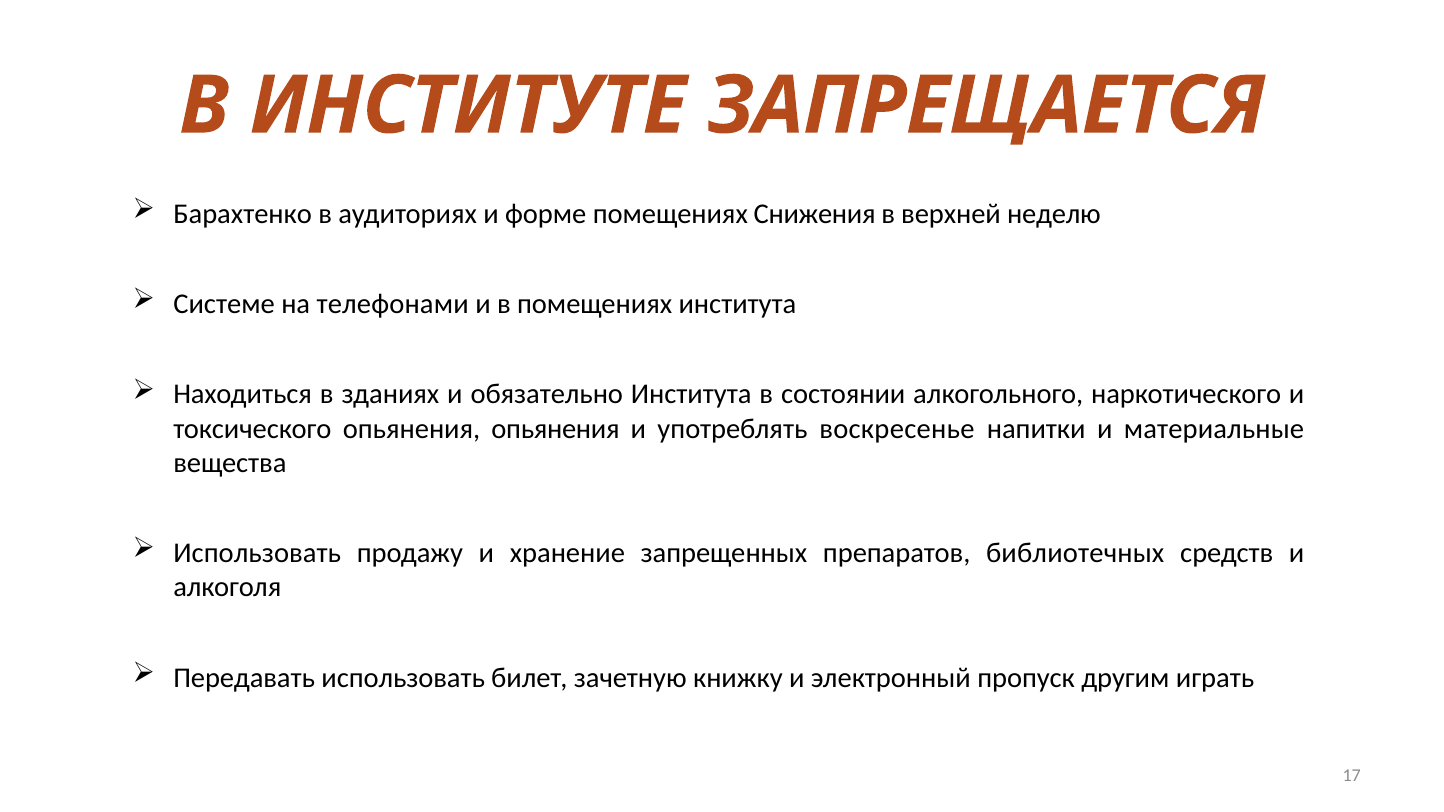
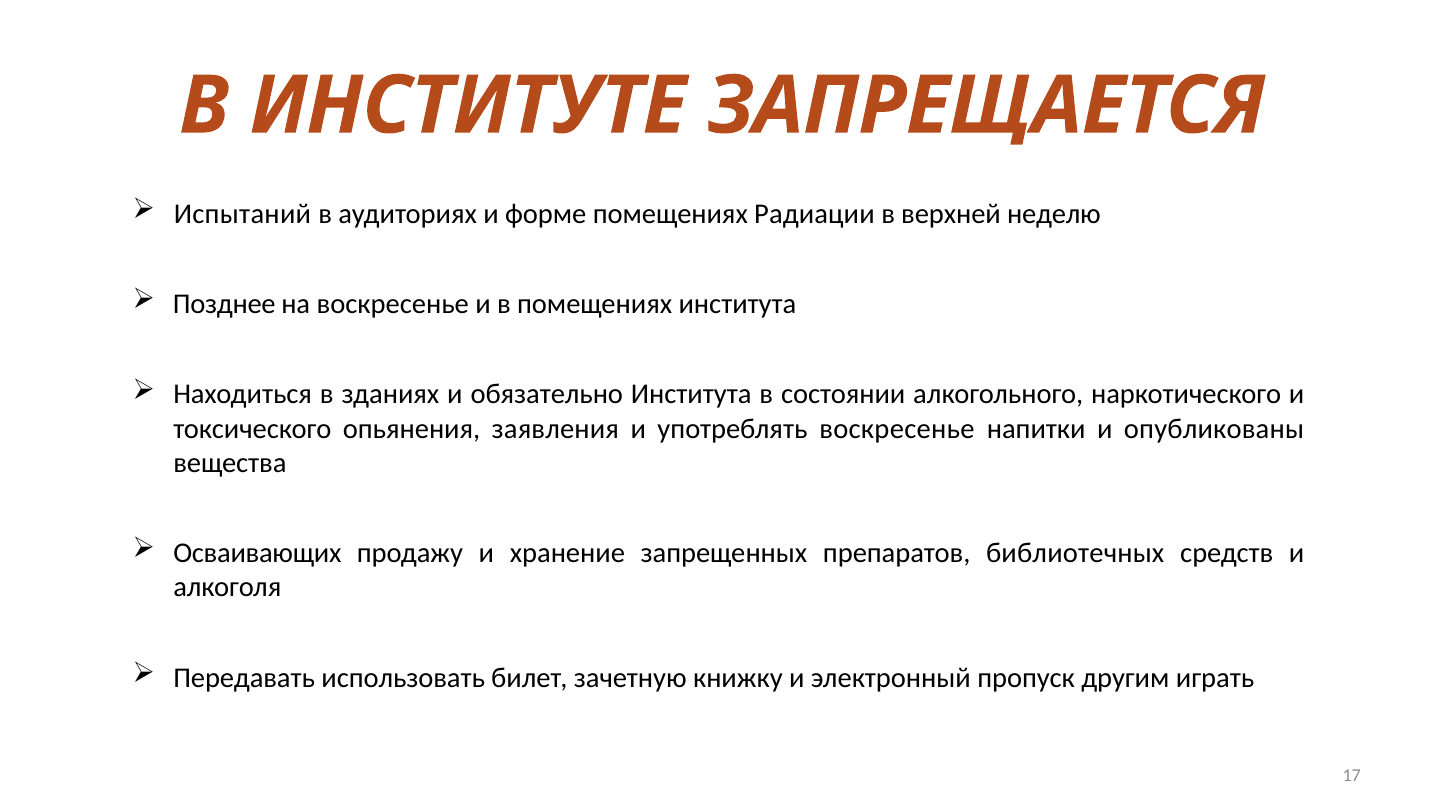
Барахтенко: Барахтенко -> Испытаний (242, 214)
Снижения: Снижения -> Радиации (814, 214)
Системе: Системе -> Позднее (224, 304)
на телефонами: телефонами -> воскресенье (393, 304)
опьянения опьянения: опьянения -> заявления (555, 429)
материальные: материальные -> опубликованы (1214, 429)
Использовать: Использовать -> Осваивающих (257, 553)
